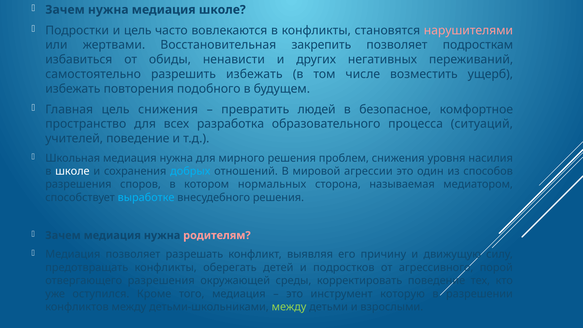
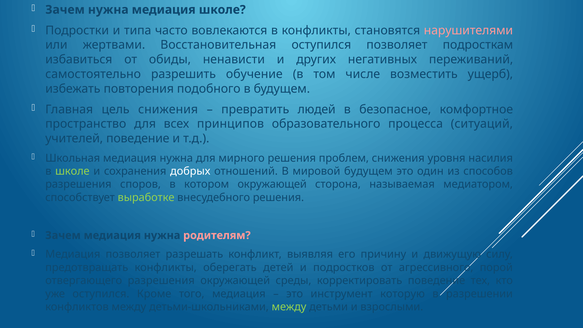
и цель: цель -> типа (138, 30)
Восстановительная закрепить: закрепить -> оступился (321, 45)
разрешить избежать: избежать -> обучение (254, 74)
разработка: разработка -> принципов (230, 124)
школе colour: white -> light green (72, 171)
добрых colour: light blue -> white (190, 171)
мировой агрессии: агрессии -> будущем (368, 171)
котором нормальных: нормальных -> окружающей (272, 184)
выработке colour: light blue -> light green (146, 197)
